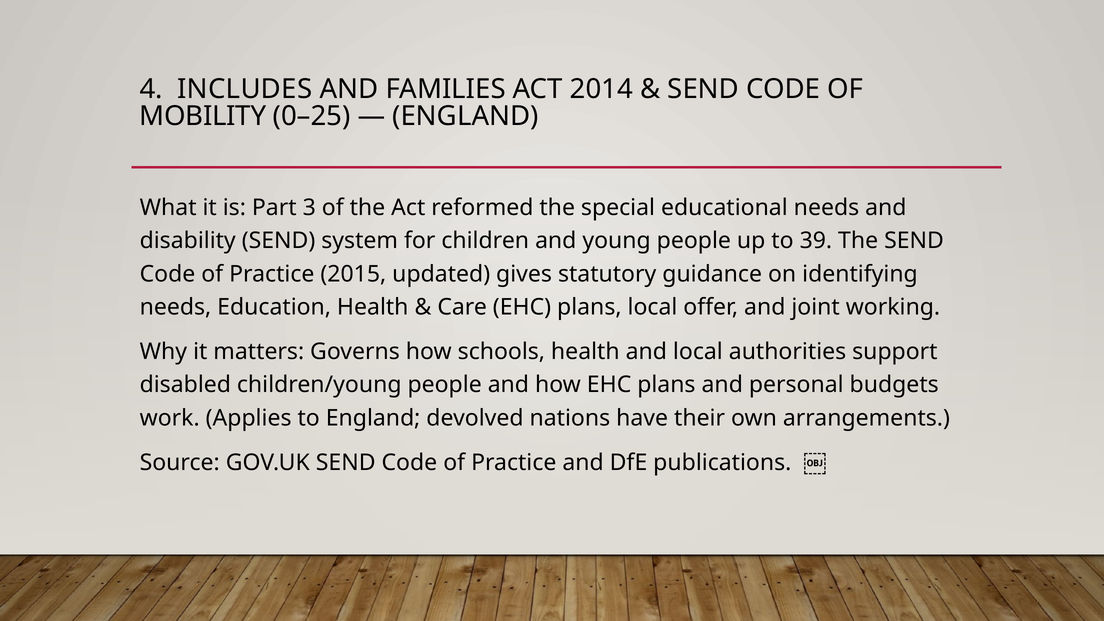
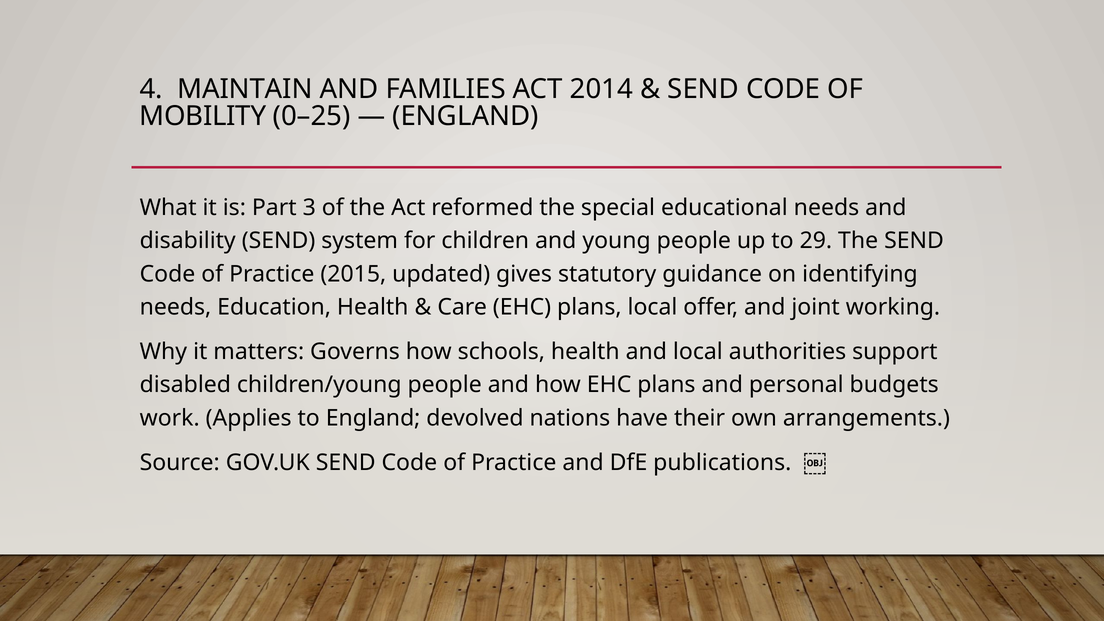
INCLUDES: INCLUDES -> MAINTAIN (245, 89)
39: 39 -> 29 (816, 241)
